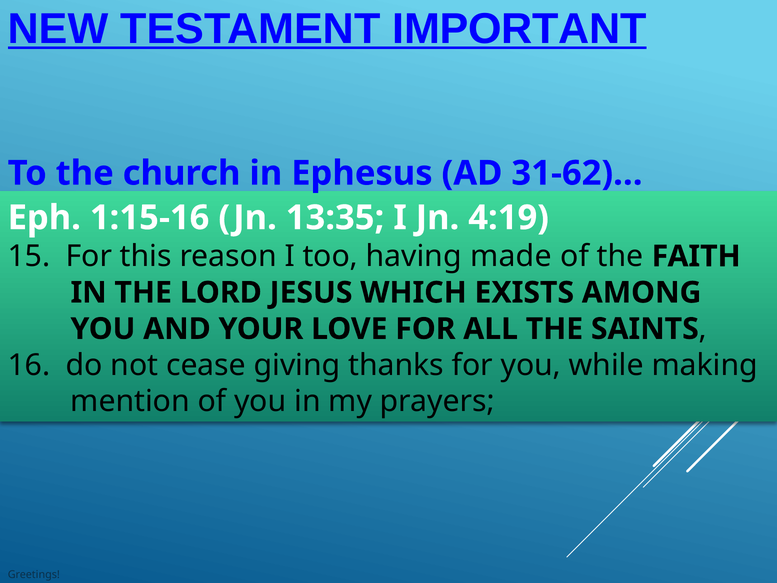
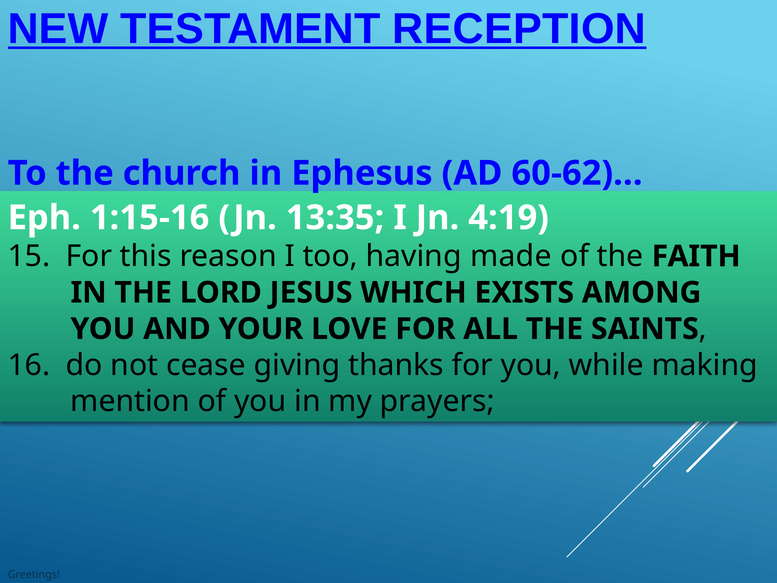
IMPORTANT: IMPORTANT -> RECEPTION (519, 29)
31-62)…: 31-62)… -> 60-62)… (577, 173)
